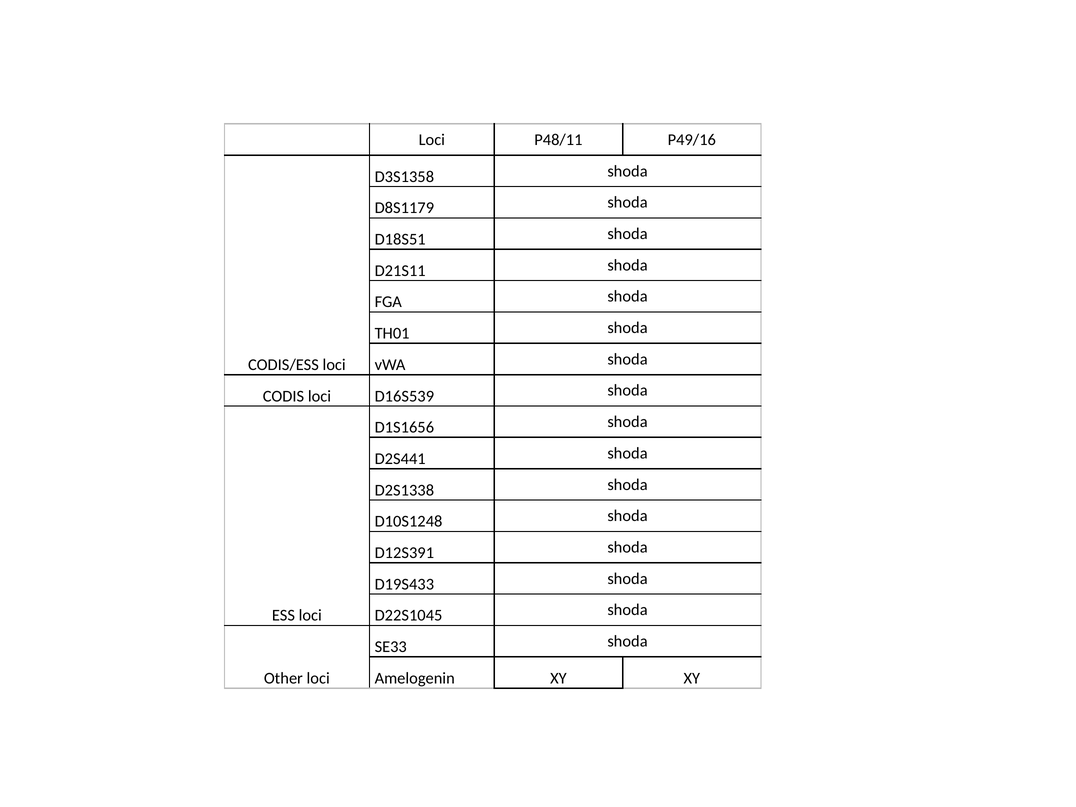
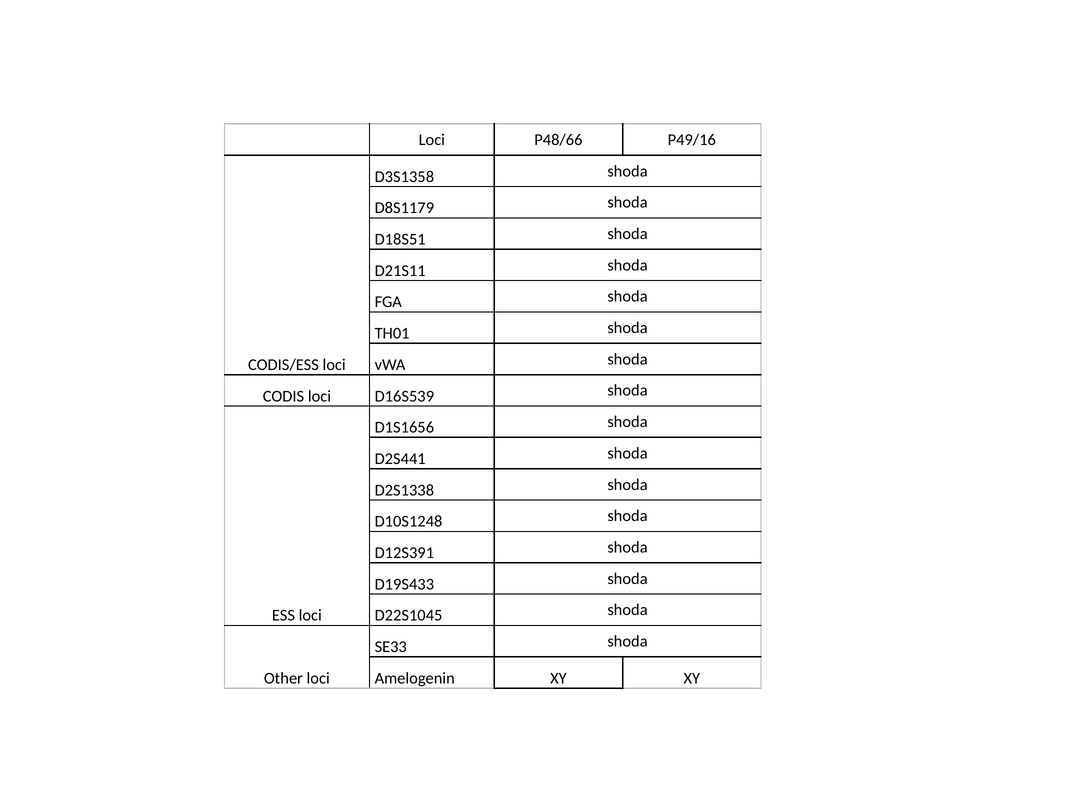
P48/11: P48/11 -> P48/66 (558, 140)
